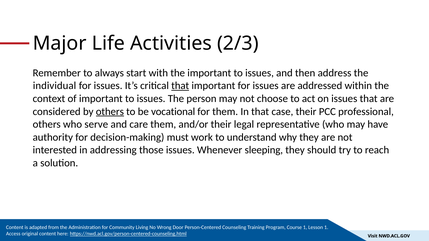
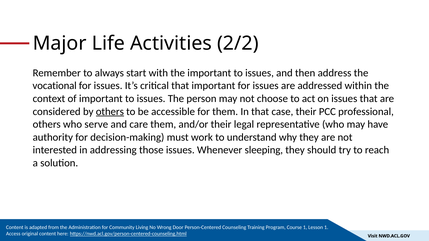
2/3: 2/3 -> 2/2 (238, 43)
individual: individual -> vocational (55, 86)
that underline: present -> none (180, 86)
vocational: vocational -> accessible (173, 112)
